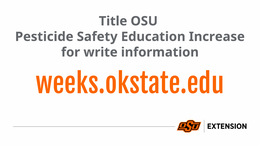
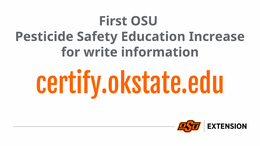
Title: Title -> First (113, 21)
weeks.okstate.edu: weeks.okstate.edu -> certify.okstate.edu (130, 85)
